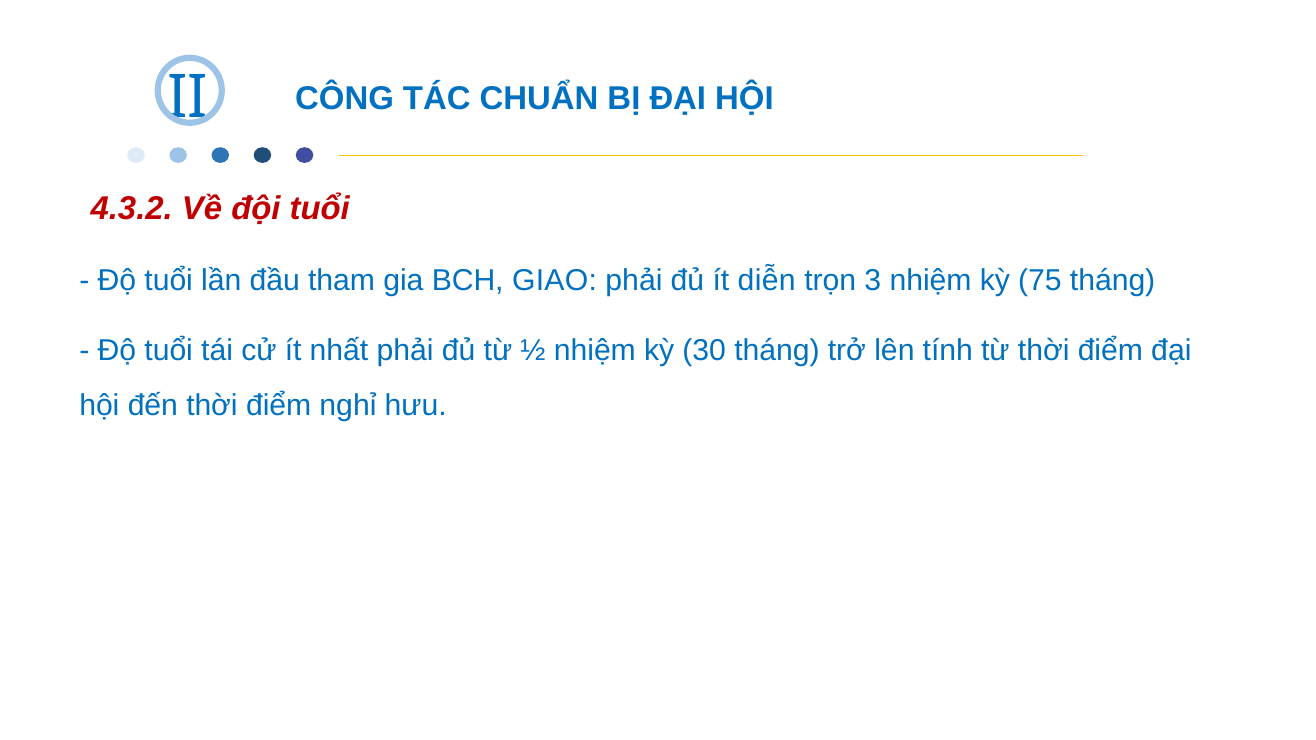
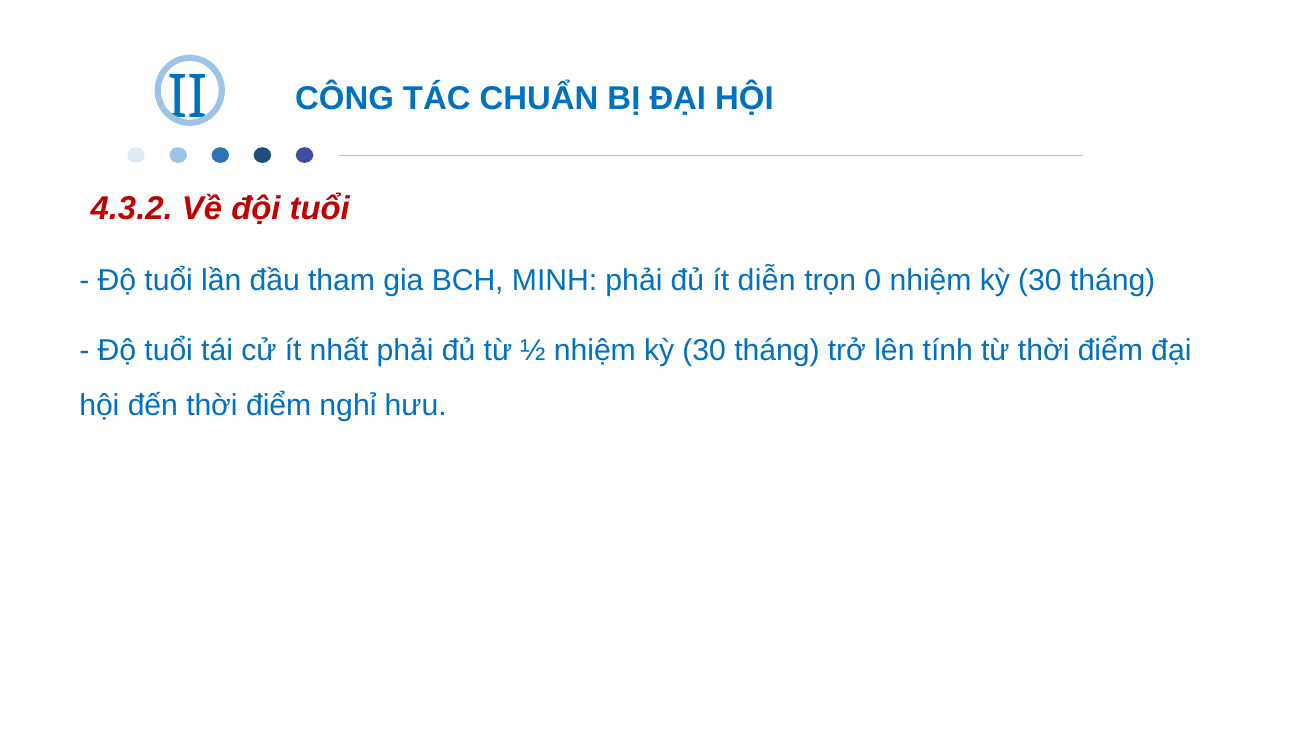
GIAO: GIAO -> MINH (555, 280)
3: 3 -> 0 (873, 280)
75: 75 -> 30 (1040, 280)
